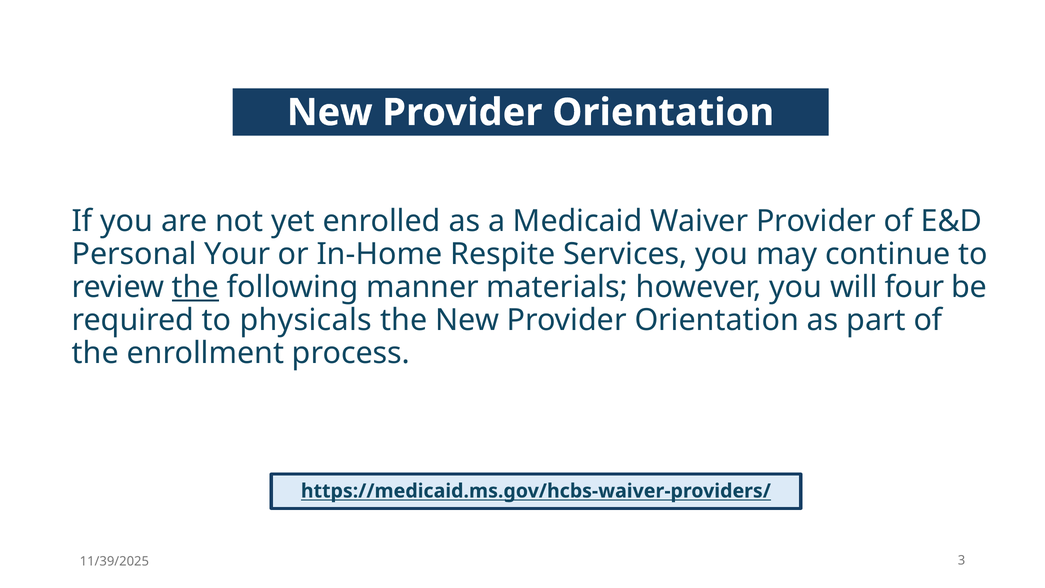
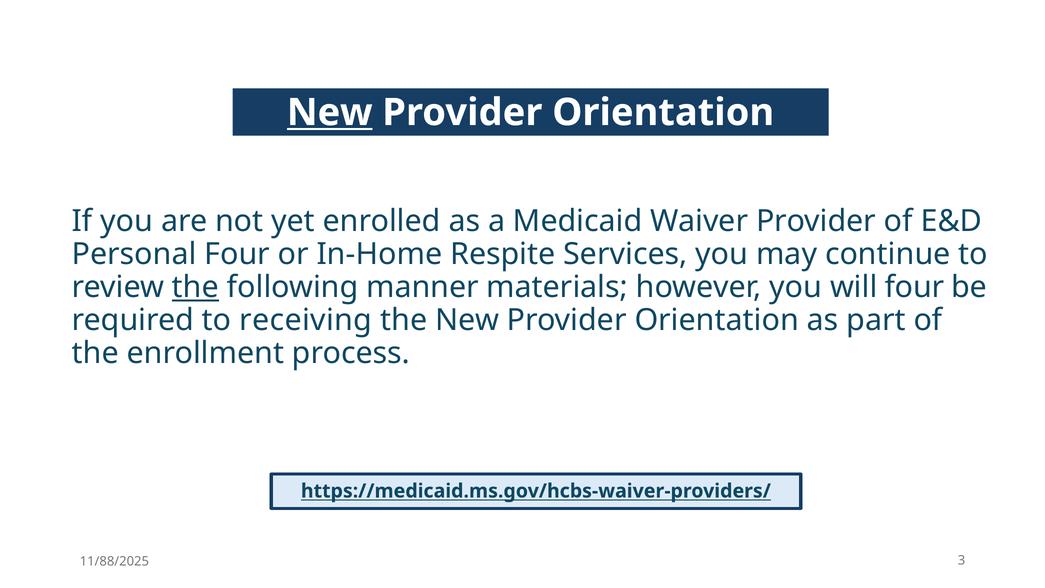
New underline: none -> present (330, 112)
Personal Your: Your -> Four (237, 254)
physicals: physicals -> receiving (306, 320)
11/39/2025: 11/39/2025 -> 11/88/2025 (114, 561)
